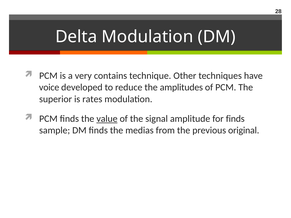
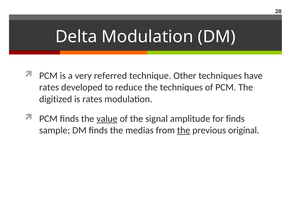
contains: contains -> referred (110, 76)
voice: voice -> rates (49, 88)
the amplitudes: amplitudes -> techniques (181, 88)
superior: superior -> digitized (56, 99)
the underline: none -> present (184, 131)
